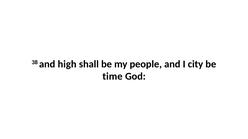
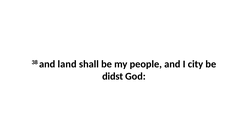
high: high -> land (67, 64)
time: time -> didst (113, 77)
